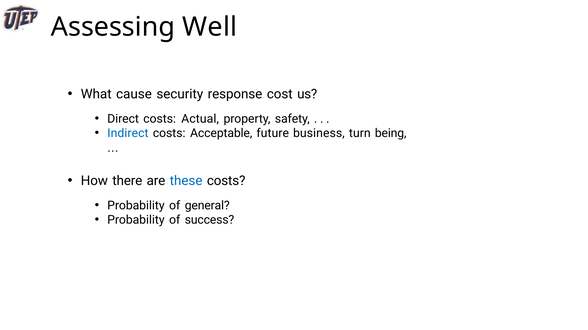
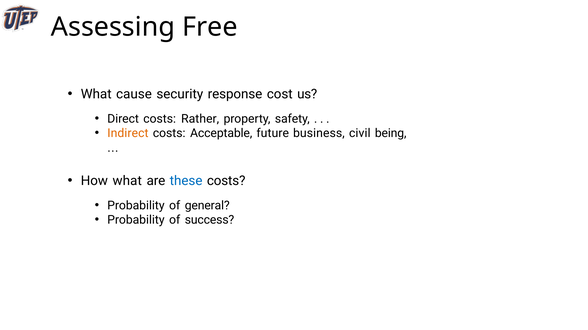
Well: Well -> Free (210, 27)
Actual: Actual -> Rather (200, 119)
Indirect colour: blue -> orange (128, 133)
turn: turn -> civil (360, 133)
How there: there -> what (127, 181)
